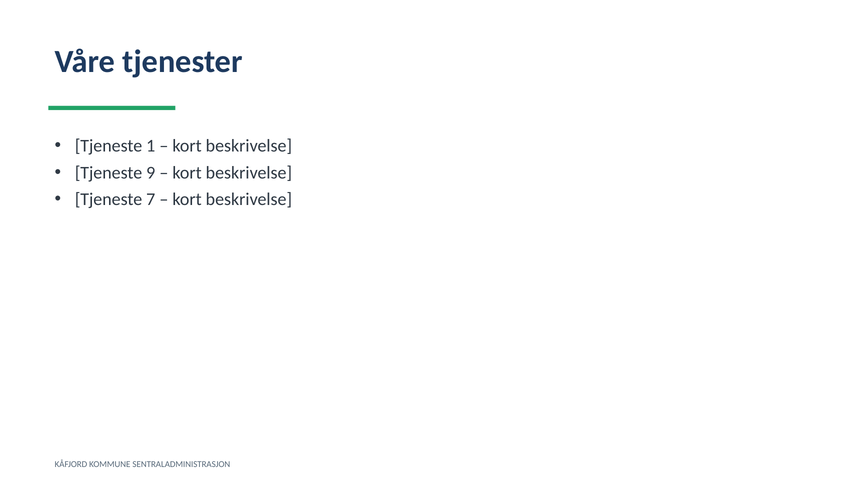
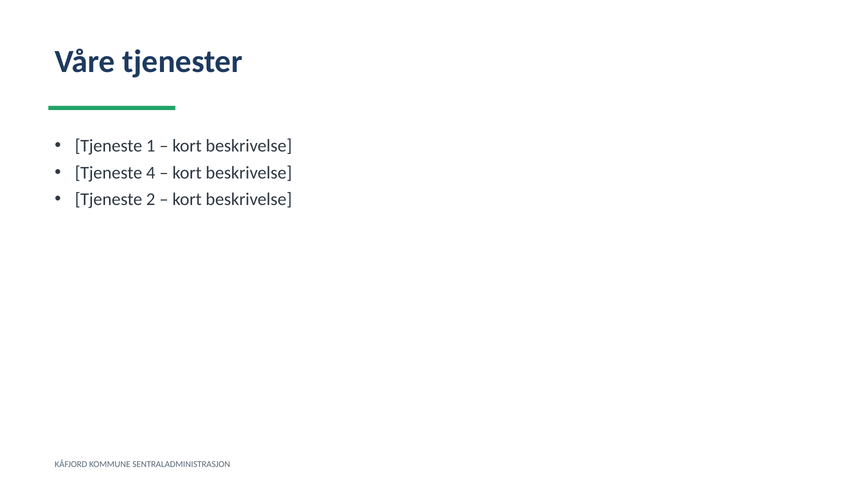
9: 9 -> 4 (151, 173)
7: 7 -> 2 (151, 199)
